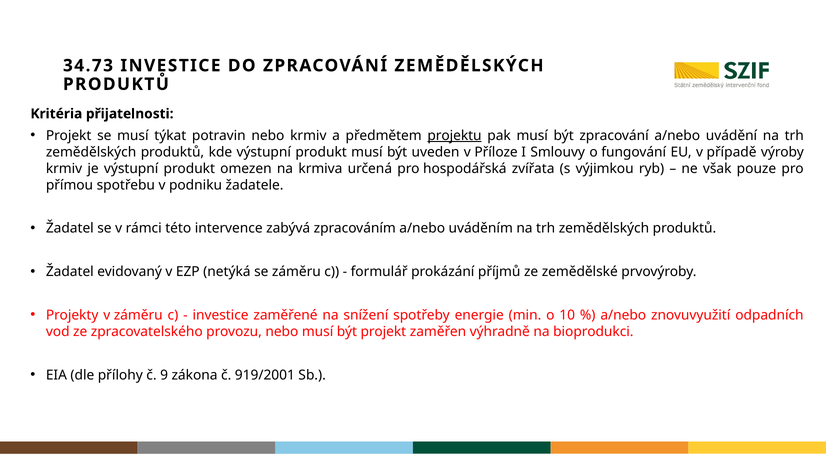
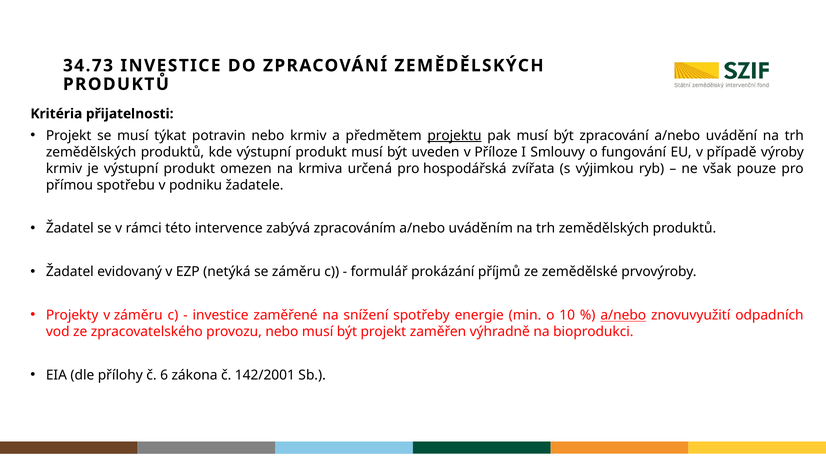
a/nebo underline: none -> present (623, 315)
9: 9 -> 6 (164, 375)
919/2001: 919/2001 -> 142/2001 (265, 375)
